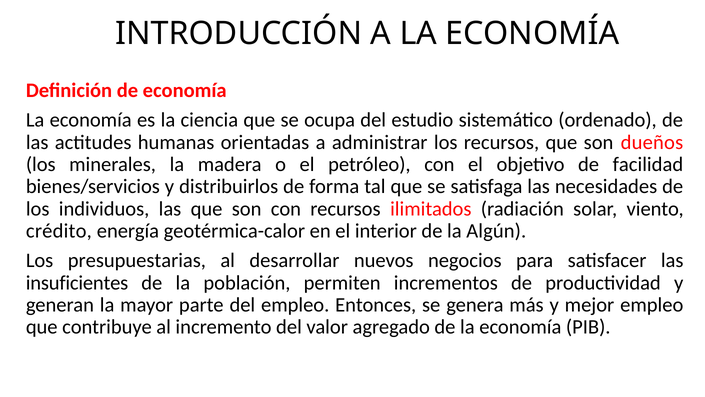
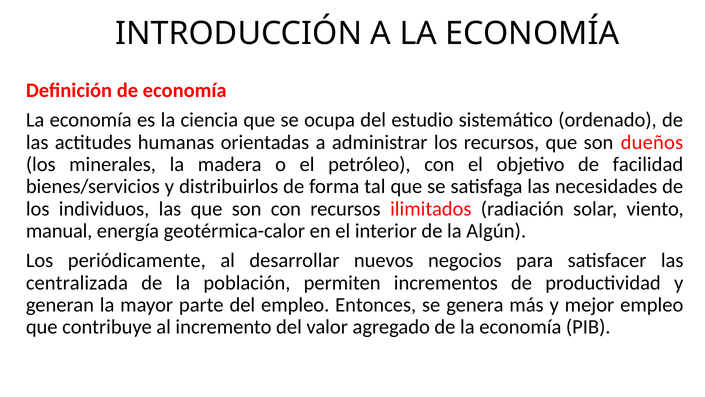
crédito: crédito -> manual (59, 231)
presupuestarias: presupuestarias -> periódicamente (137, 260)
insuficientes: insuficientes -> centralizada (77, 282)
